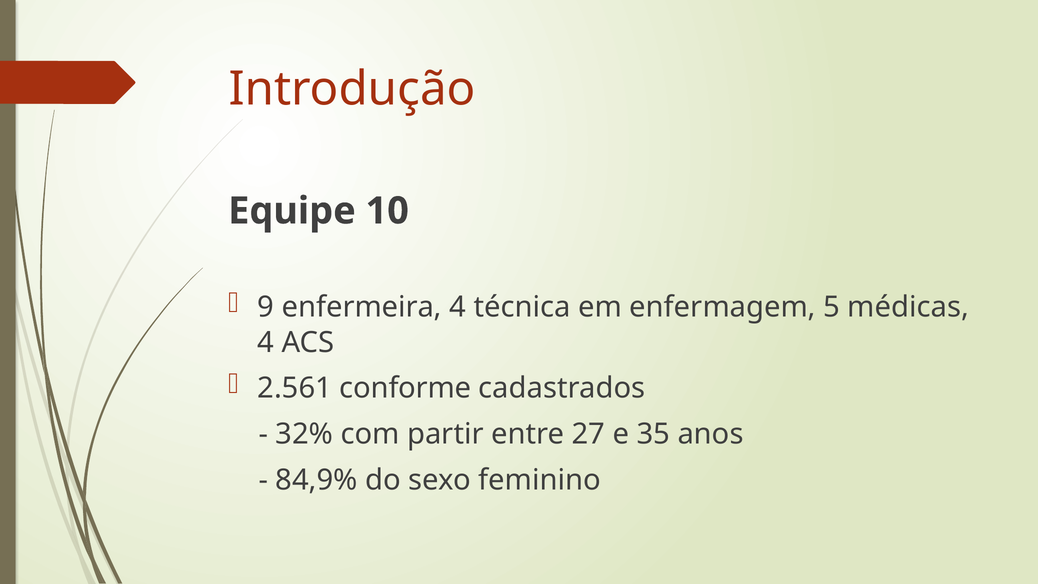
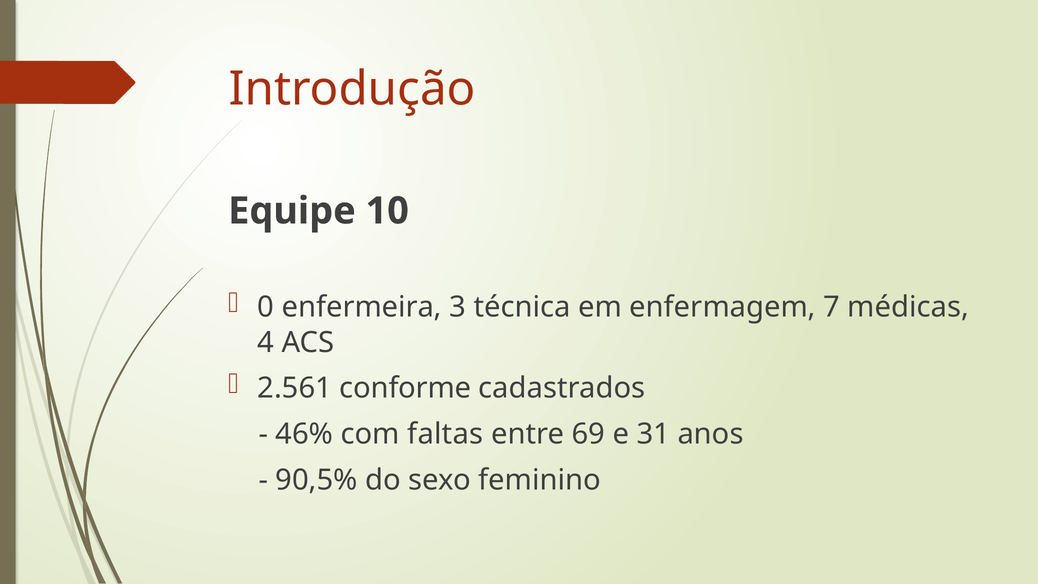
9: 9 -> 0 (266, 307)
enfermeira 4: 4 -> 3 (458, 307)
5: 5 -> 7 (832, 307)
32%: 32% -> 46% (304, 434)
partir: partir -> faltas (445, 434)
27: 27 -> 69 (588, 434)
35: 35 -> 31 (653, 434)
84,9%: 84,9% -> 90,5% (317, 480)
